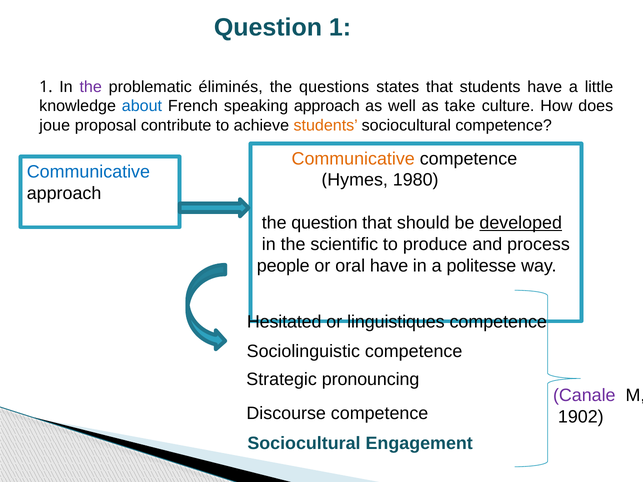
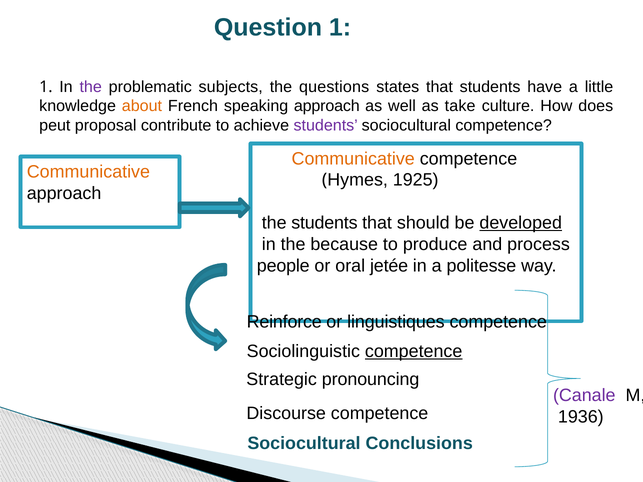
éliminés: éliminés -> subjects (231, 87)
about colour: blue -> orange (142, 106)
joue: joue -> peut (55, 125)
students colour: orange -> purple (326, 125)
Communicative colour: blue -> orange (88, 172)
1980: 1980 -> 1925 (416, 180)
the question: question -> students (324, 223)
scientific: scientific -> because (344, 244)
oral have: have -> jetée (389, 266)
Hesitated: Hesitated -> Reinforce (284, 322)
competence underline: none -> present (414, 352)
1902: 1902 -> 1936 (581, 417)
Engagement: Engagement -> Conclusions (419, 444)
